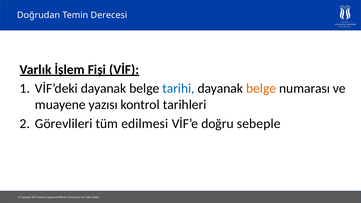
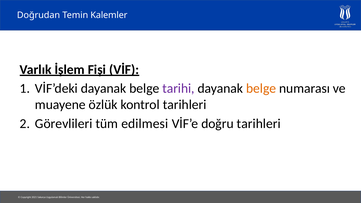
Derecesi: Derecesi -> Kalemler (109, 15)
tarihi colour: blue -> purple (178, 89)
yazısı: yazısı -> özlük (103, 105)
doğru sebeple: sebeple -> tarihleri (259, 124)
